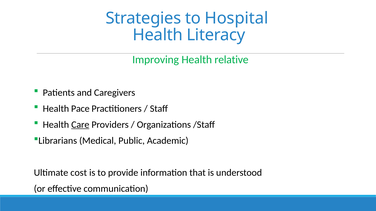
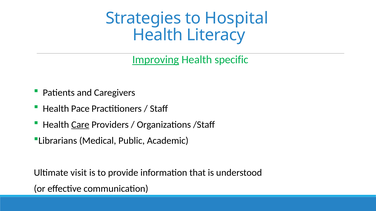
Improving underline: none -> present (156, 60)
relative: relative -> specific (231, 60)
cost: cost -> visit (79, 173)
